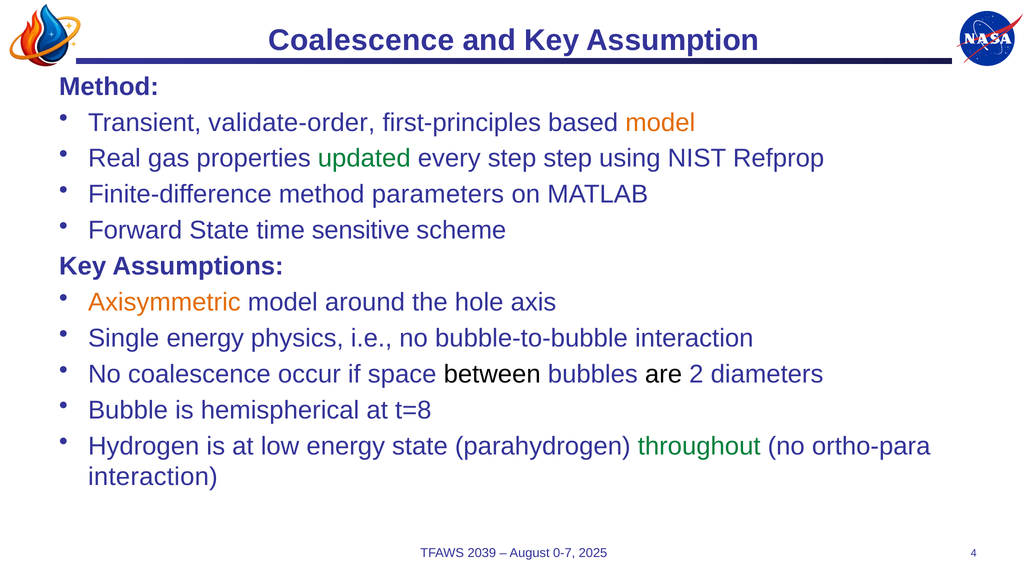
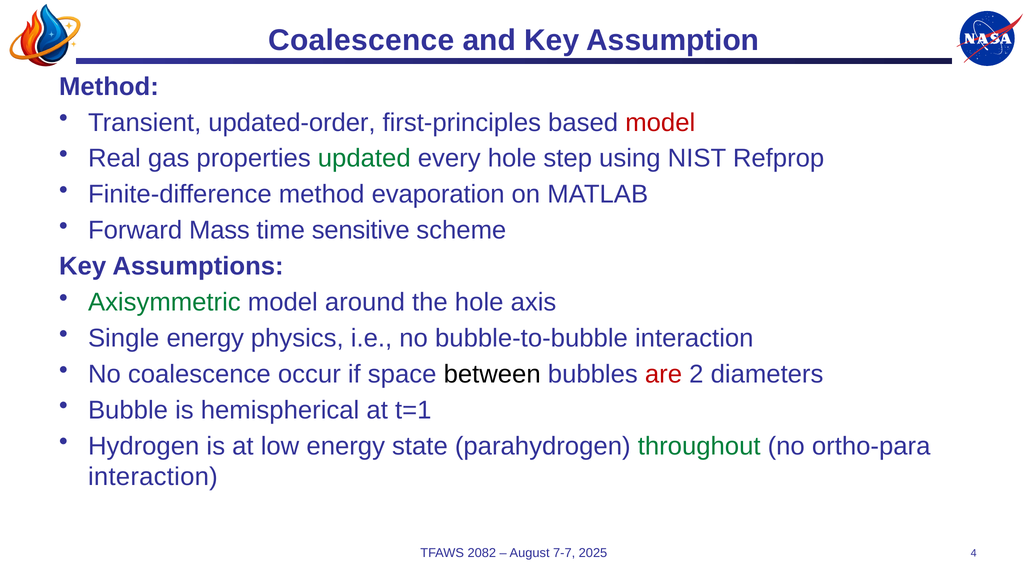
validate-order: validate-order -> updated-order (292, 123)
model colour: orange -> red (660, 123)
every step: step -> hole (512, 159)
parameters: parameters -> evaporation (438, 195)
Forward State: State -> Mass (219, 230)
Axisymmetric colour: orange -> green (164, 302)
are colour: black -> red (663, 374)
t=8: t=8 -> t=1 (413, 410)
2039: 2039 -> 2082 (482, 553)
0-7: 0-7 -> 7-7 (564, 553)
